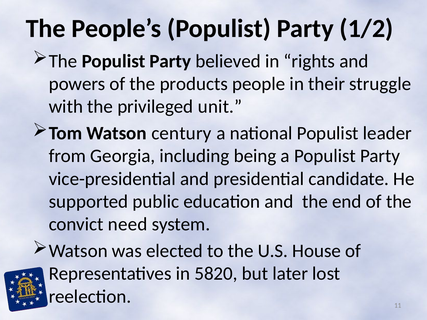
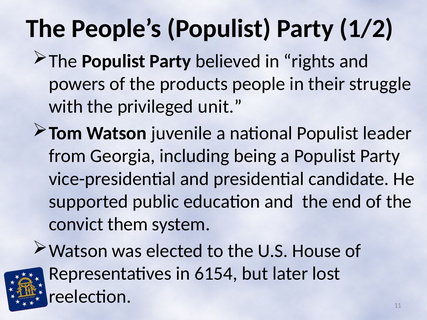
century: century -> juvenile (182, 133)
need: need -> them (128, 225)
5820: 5820 -> 6154 (216, 274)
